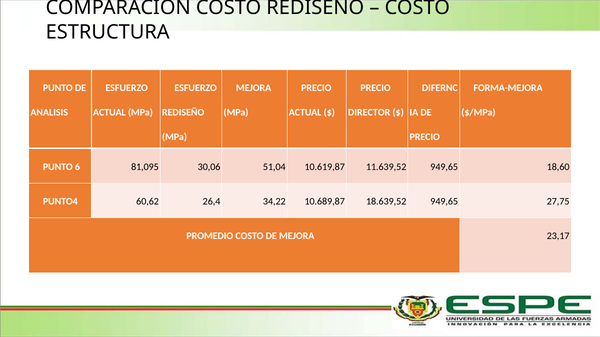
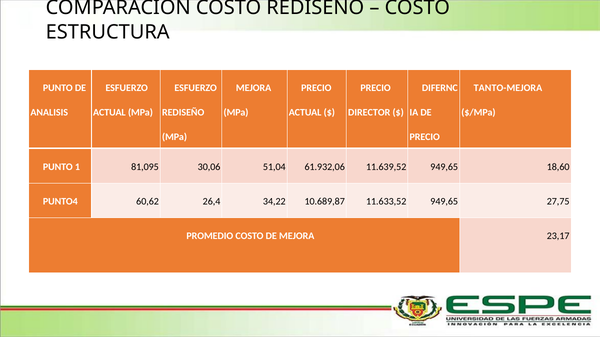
FORMA-MEJORA: FORMA-MEJORA -> TANTO-MEJORA (508, 88)
6: 6 -> 1 (77, 167)
10.619,87: 10.619,87 -> 61.932,06 (325, 167)
18.639,52: 18.639,52 -> 11.633,52 (386, 202)
